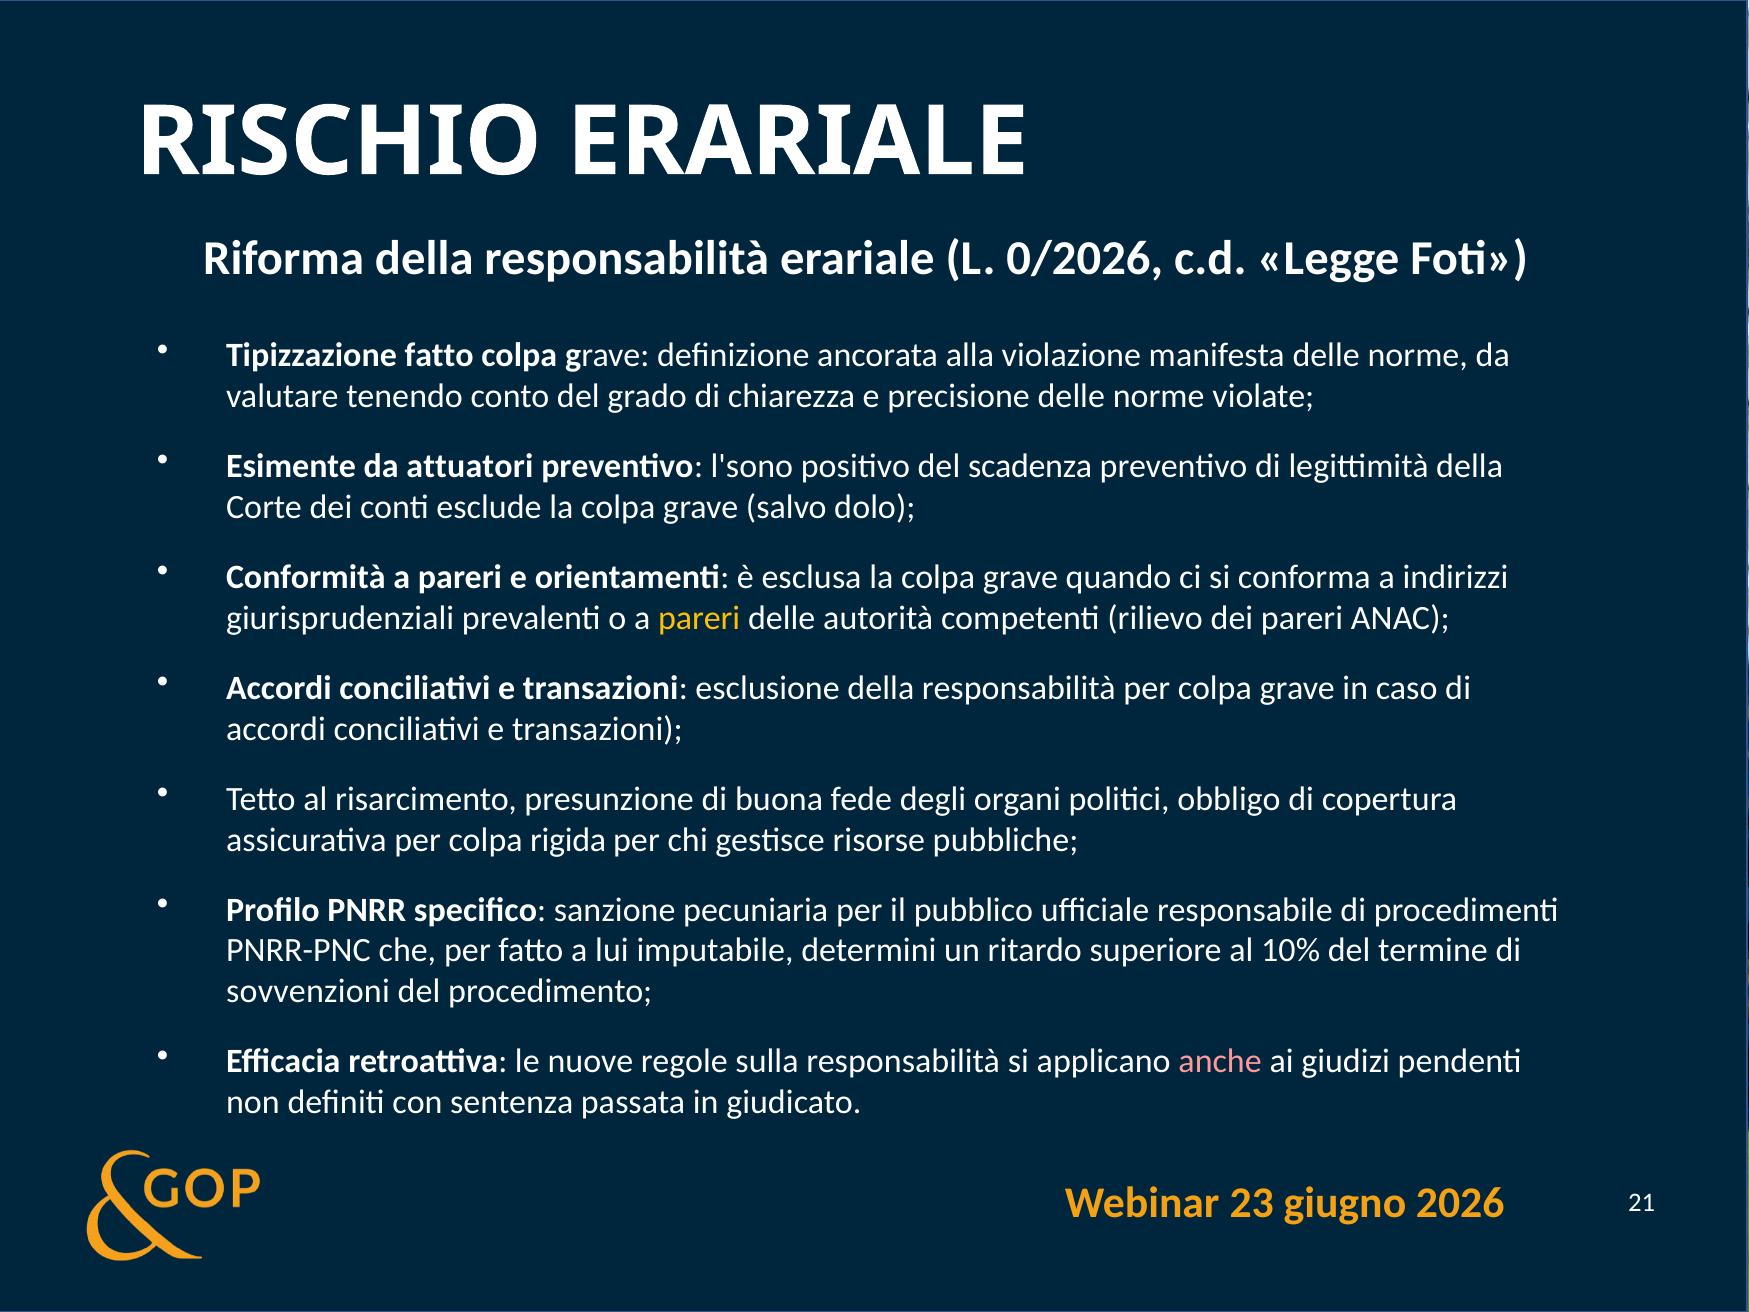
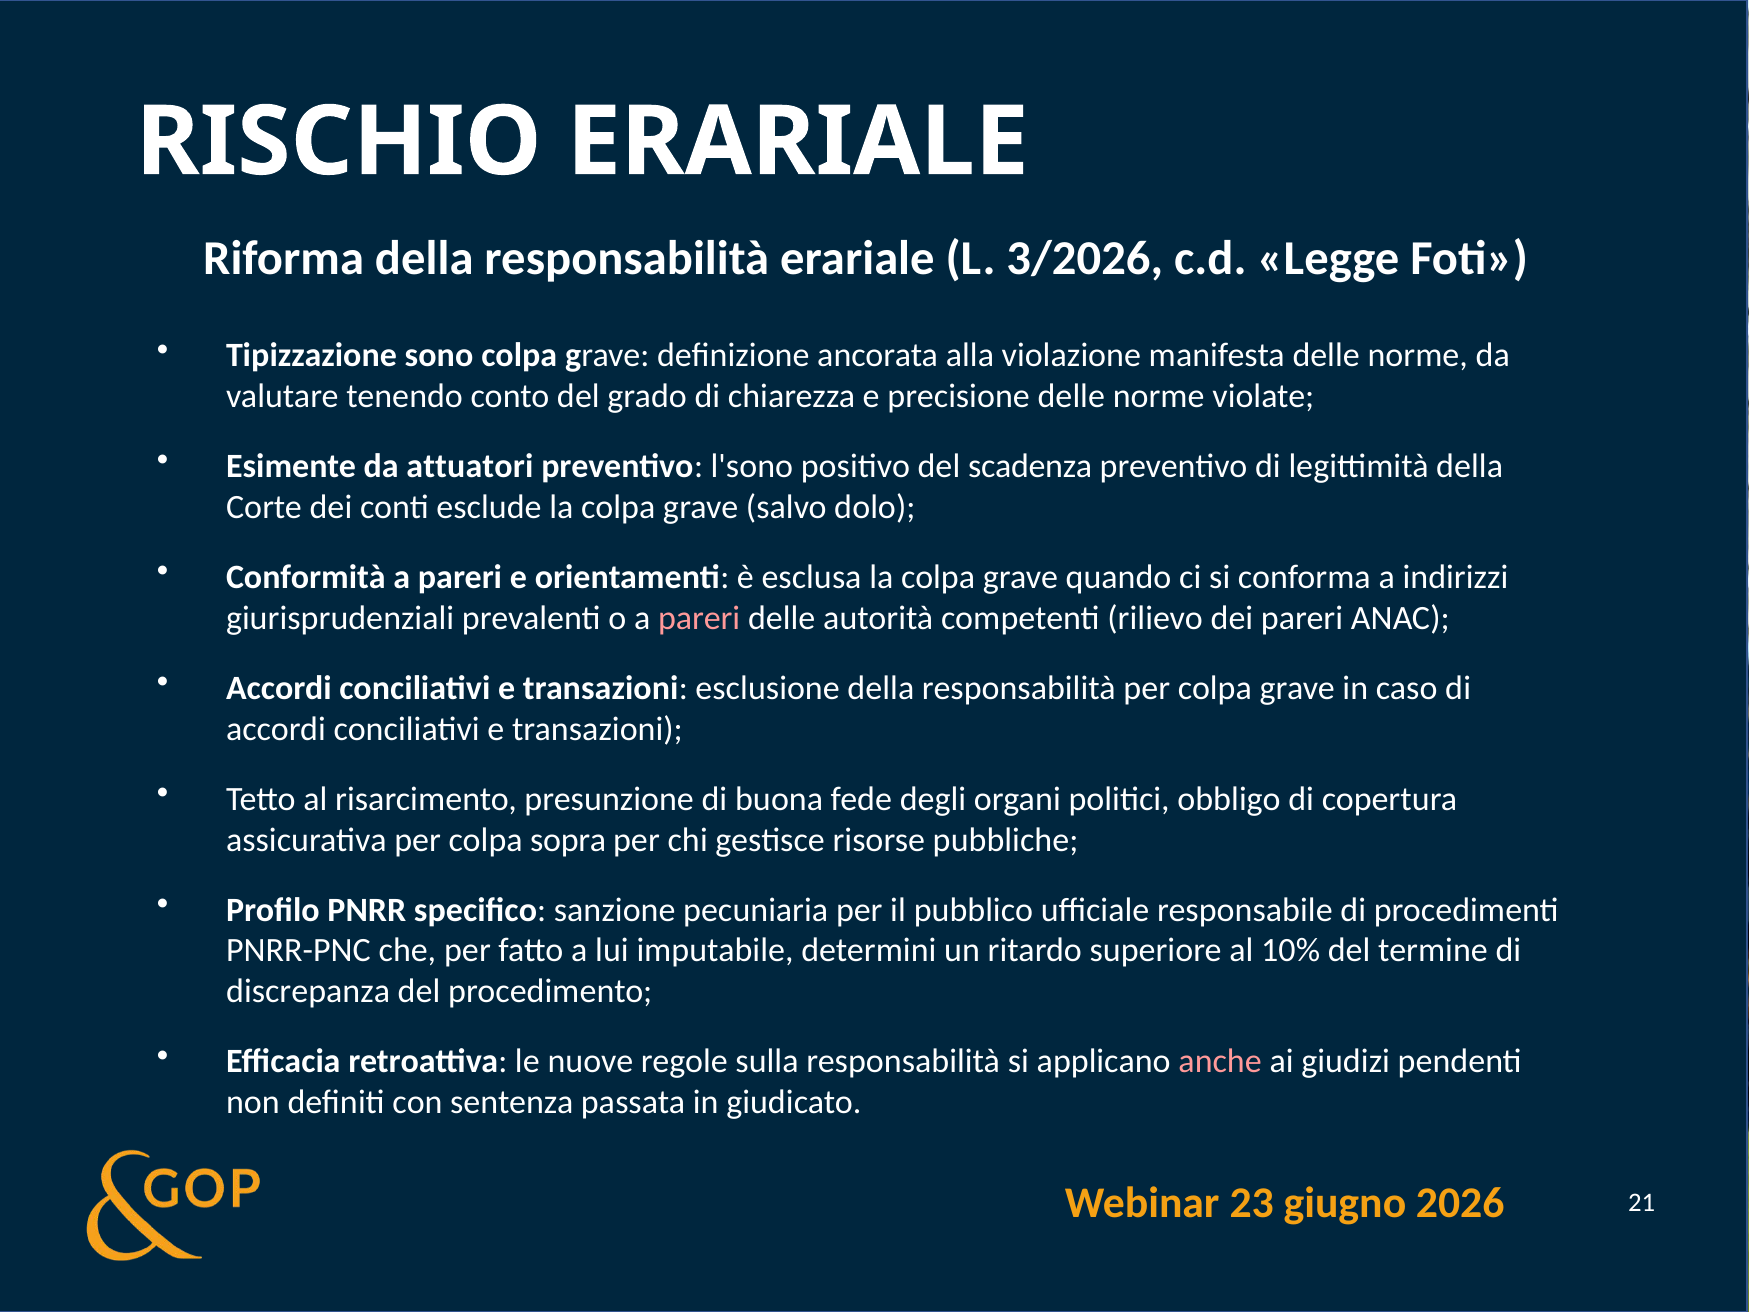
0/2026: 0/2026 -> 3/2026 (1085, 258)
Tipizzazione fatto: fatto -> sono (439, 355)
pareri colour: yellow -> pink (699, 618)
rigida: rigida -> sopra (568, 840)
sovvenzioni: sovvenzioni -> discrepanza (308, 991)
